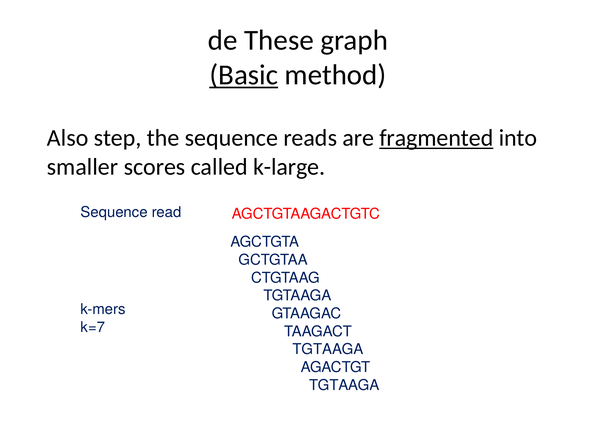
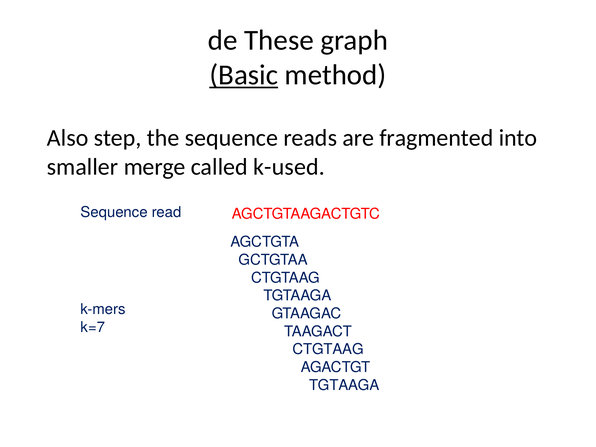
fragmented underline: present -> none (436, 138)
scores: scores -> merge (155, 167)
k-large: k-large -> k-used (289, 167)
TGTAAGA: TGTAAGA -> CTGTAAG (328, 349)
